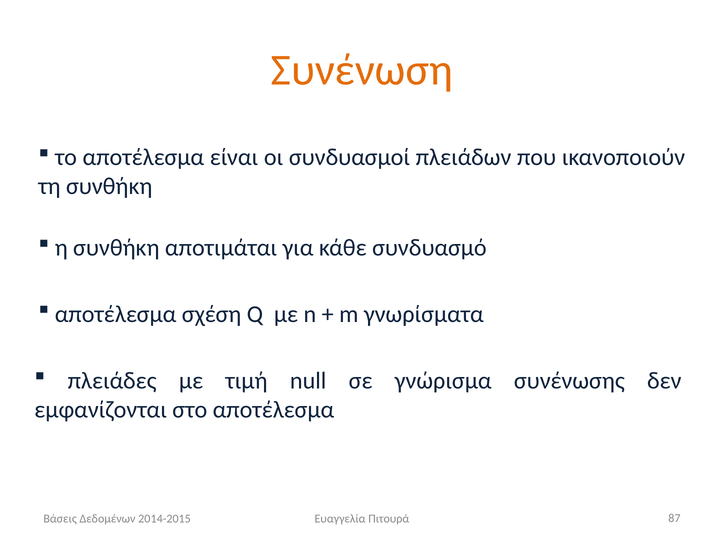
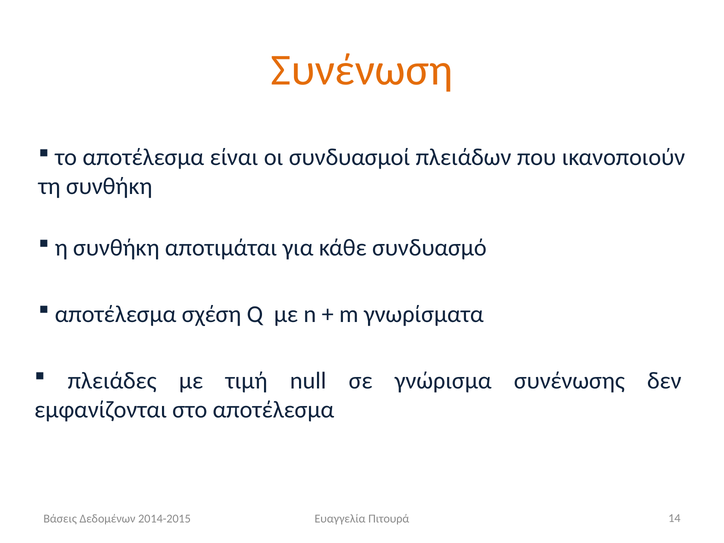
87: 87 -> 14 (674, 518)
